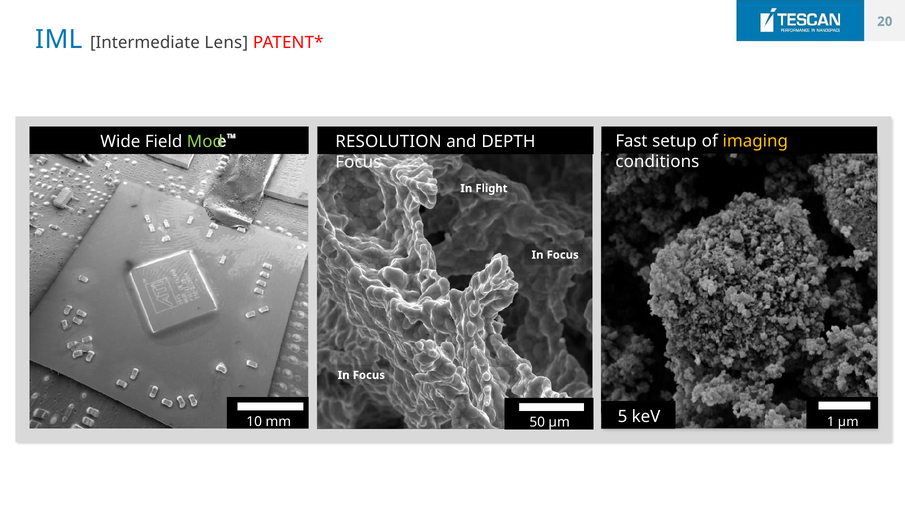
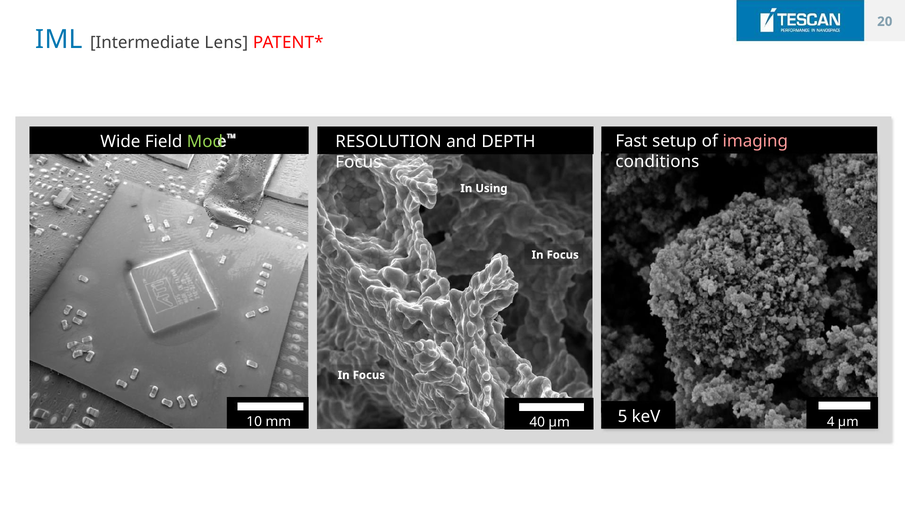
imaging colour: yellow -> pink (755, 141)
Flight: Flight -> Using (491, 188)
50: 50 -> 40 (537, 422)
1: 1 -> 4 (831, 422)
